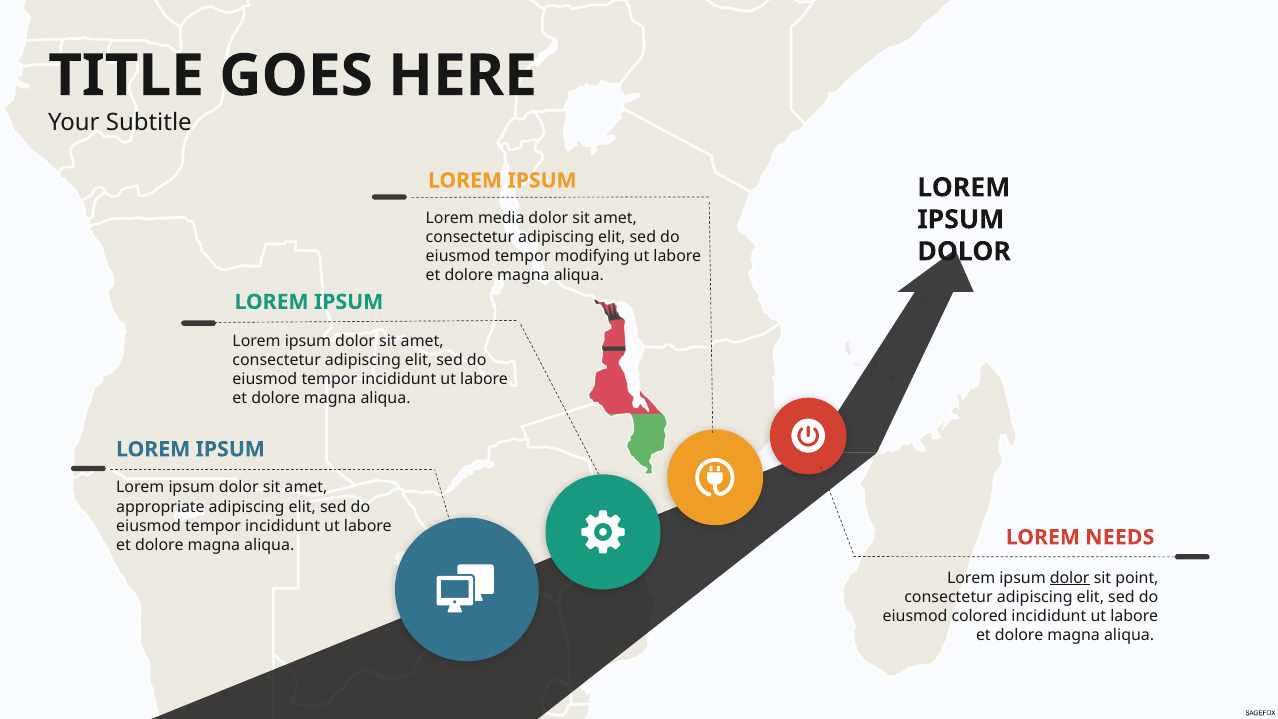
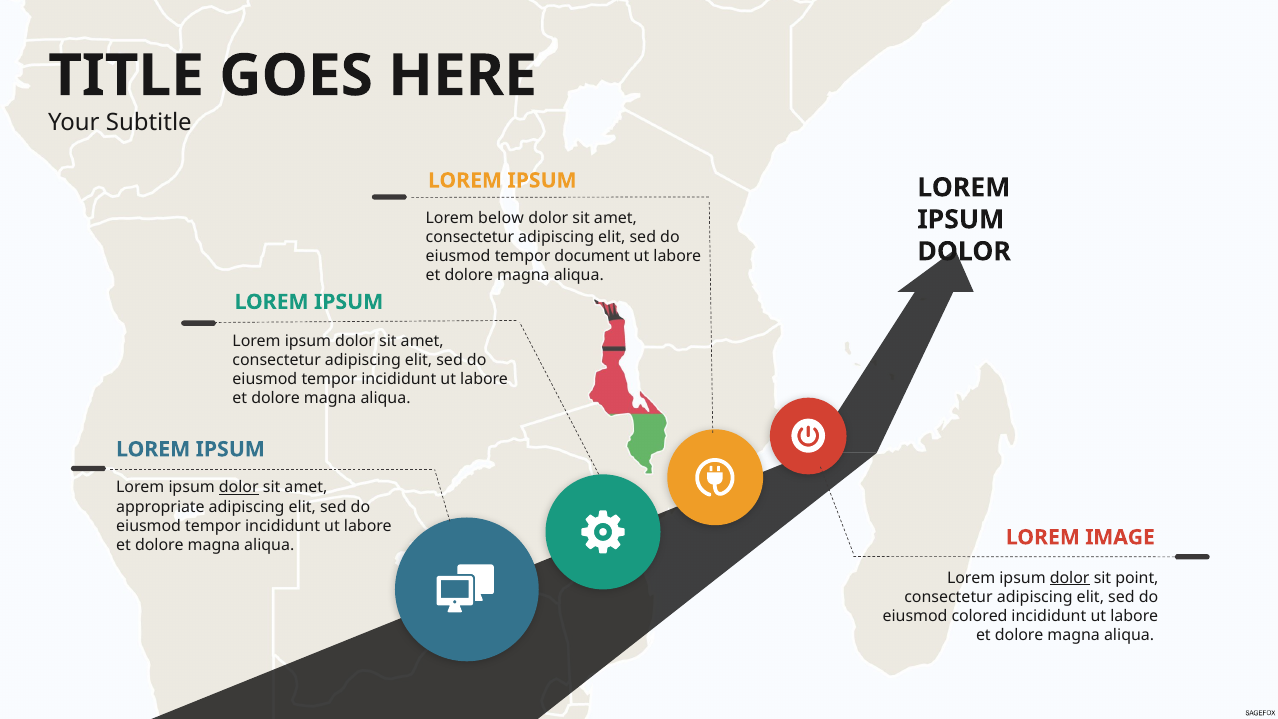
media: media -> below (501, 218)
modifying: modifying -> document (592, 256)
dolor underline: none -> present (239, 488)
NEEDS: NEEDS -> IMAGE (1120, 537)
